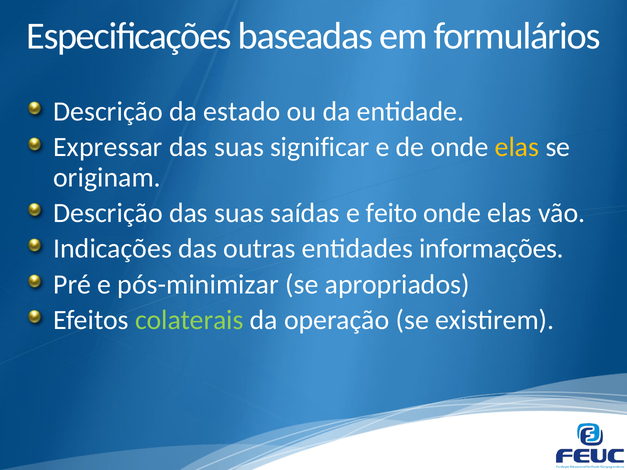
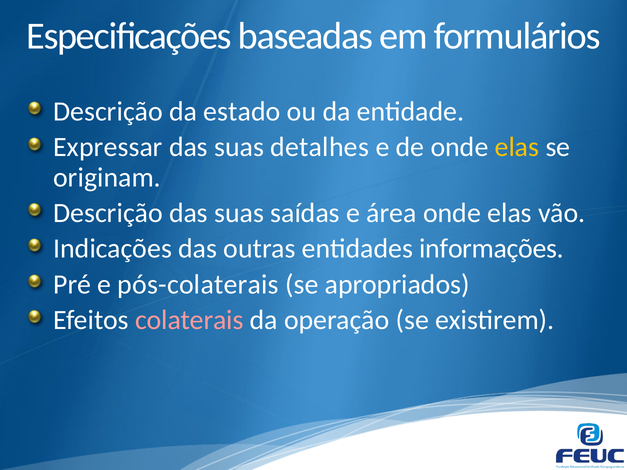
significar: significar -> detalhes (320, 147)
feito: feito -> área (391, 213)
pós-minimizar: pós-minimizar -> pós-colaterais (198, 285)
colaterais colour: light green -> pink (189, 320)
